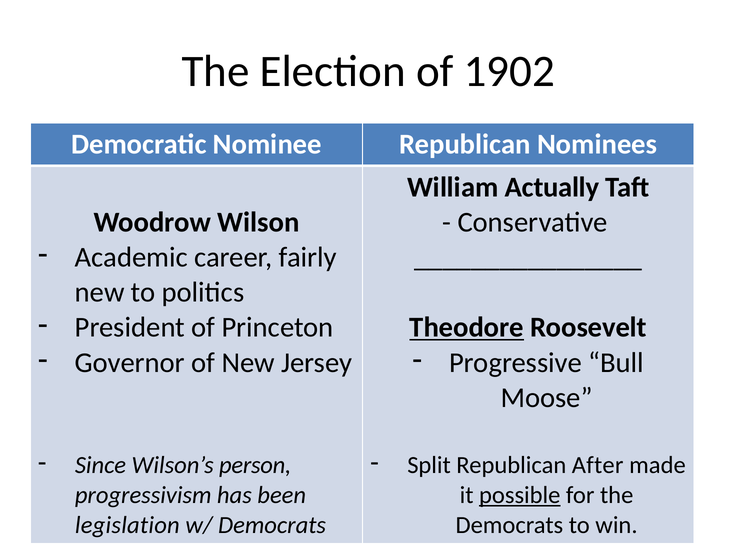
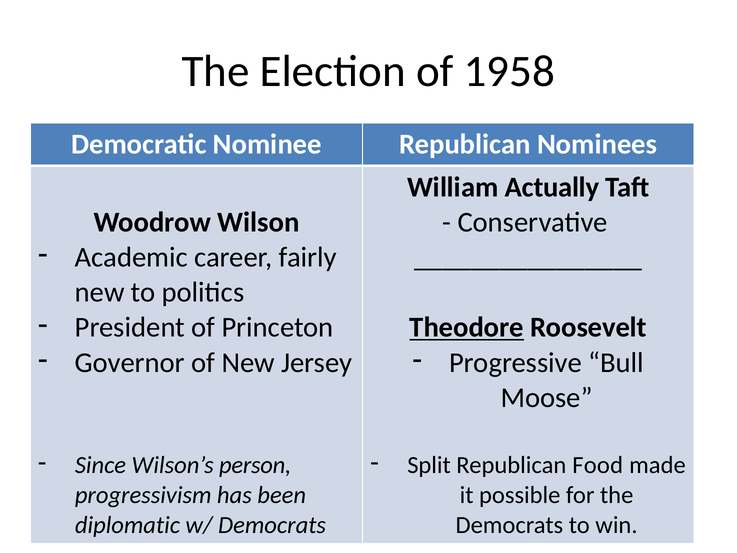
1902: 1902 -> 1958 (509, 71)
After: After -> Food (598, 465)
possible underline: present -> none (520, 495)
legislation: legislation -> diplomatic (127, 525)
